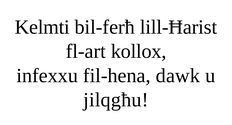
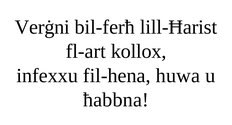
Kelmti: Kelmti -> Verġni (42, 27)
dawk: dawk -> huwa (178, 75)
jilqgħu: jilqgħu -> ħabbna (116, 100)
